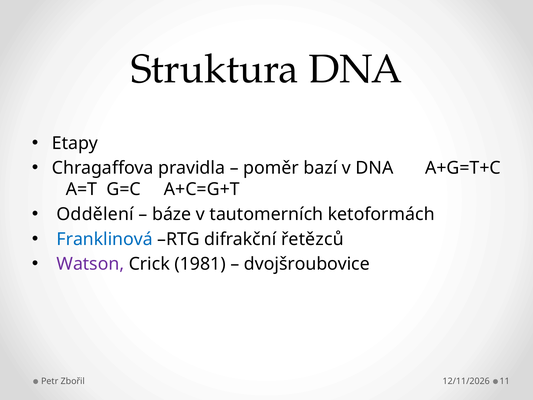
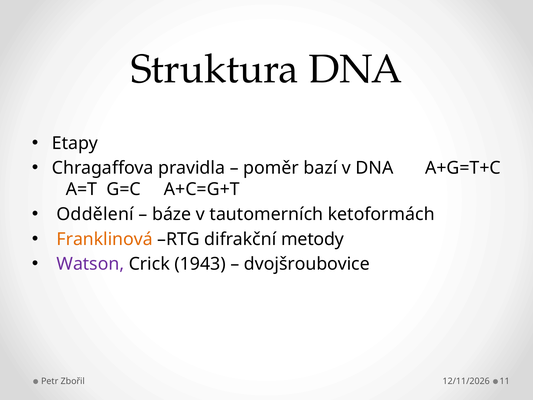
Franklinová colour: blue -> orange (105, 239)
řetězců: řetězců -> metody (313, 239)
1981: 1981 -> 1943 (200, 264)
